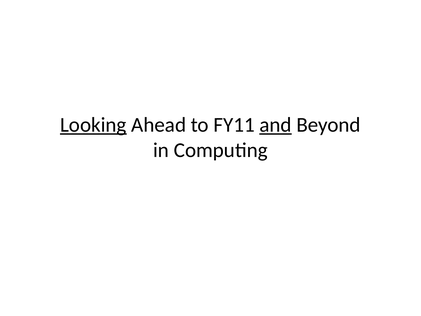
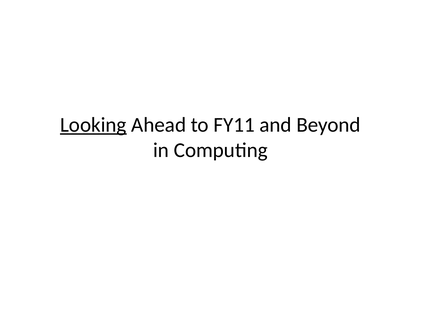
and underline: present -> none (276, 125)
